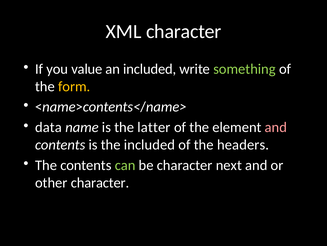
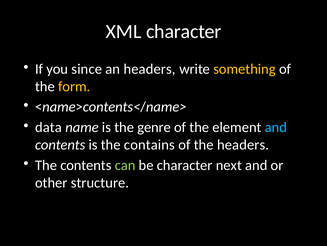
value: value -> since (87, 69)
an included: included -> headers (150, 69)
something colour: light green -> yellow (244, 69)
latter: latter -> genre (154, 127)
and colour: pink -> light blue (276, 127)
the included: included -> contains (149, 144)
other character: character -> structure (100, 182)
